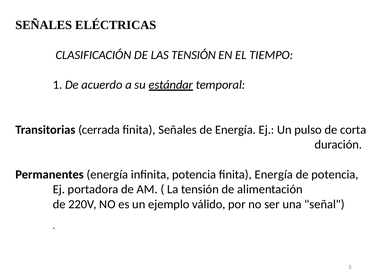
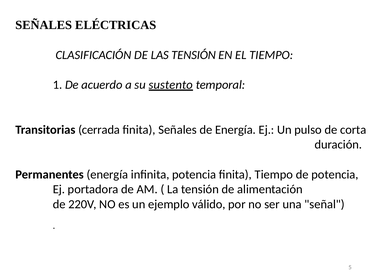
estándar: estándar -> sustento (171, 85)
finita Energía: Energía -> Tiempo (274, 175)
